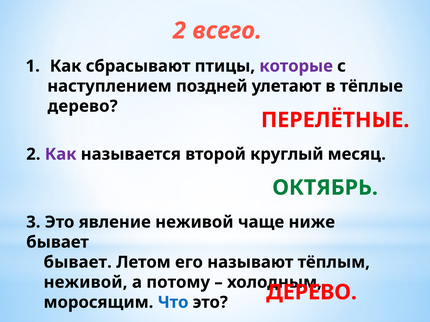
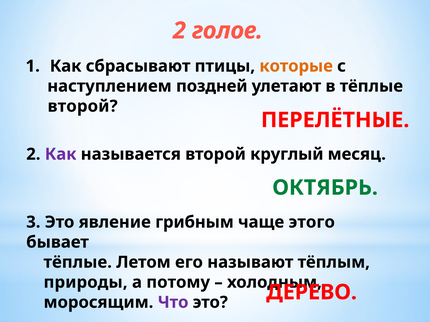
всего: всего -> голое (227, 31)
которые colour: purple -> orange (296, 66)
дерево: дерево -> второй (83, 106)
явление неживой: неживой -> грибным (194, 222)
ниже: ниже -> этого (312, 222)
бывает: бывает -> тёплые (78, 263)
неживой: неживой -> природы (86, 283)
Что colour: blue -> purple (173, 303)
